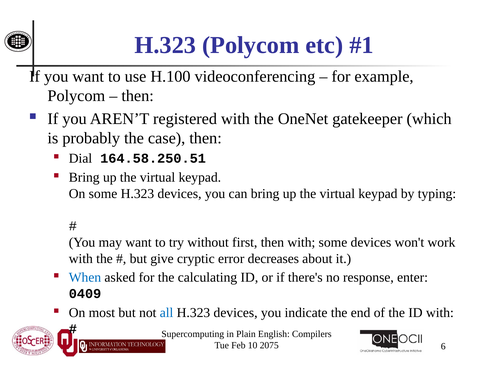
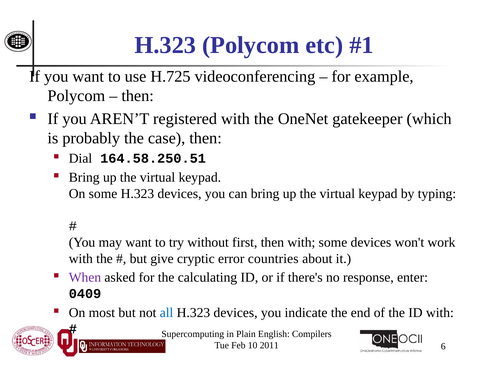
H.100: H.100 -> H.725 (170, 77)
decreases: decreases -> countries (273, 259)
When colour: blue -> purple (85, 278)
2075: 2075 -> 2011 (269, 346)
